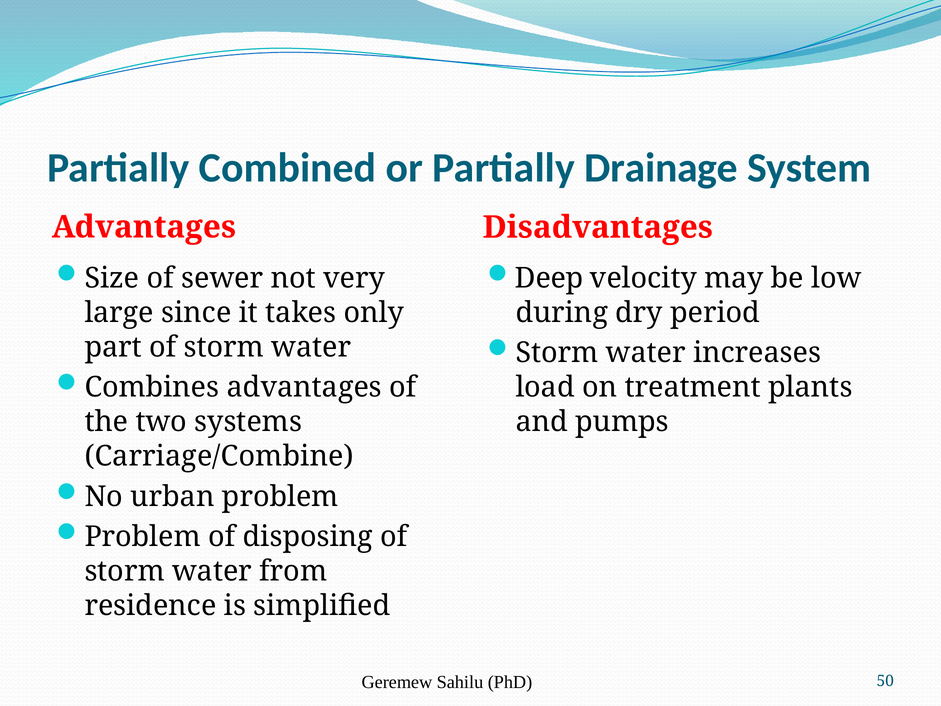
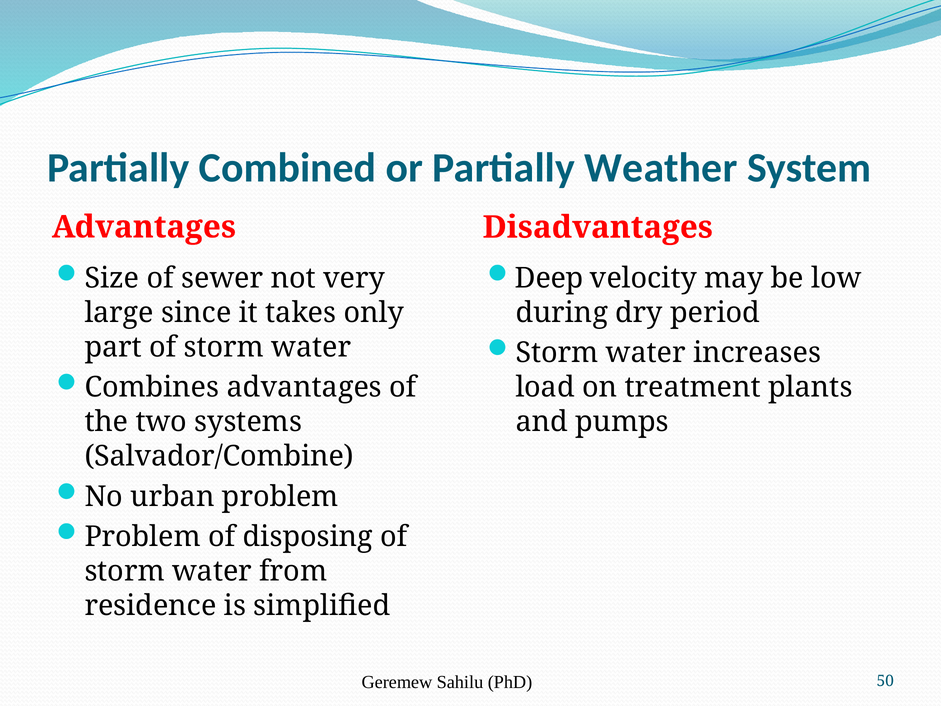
Drainage: Drainage -> Weather (661, 168)
Carriage/Combine: Carriage/Combine -> Salvador/Combine (219, 456)
